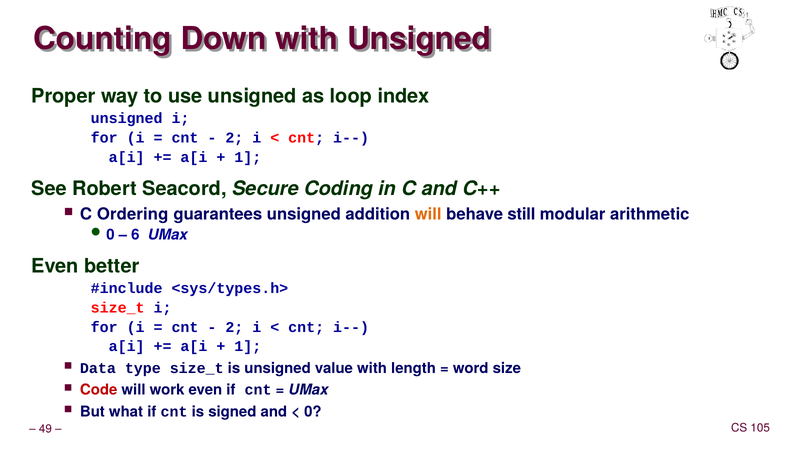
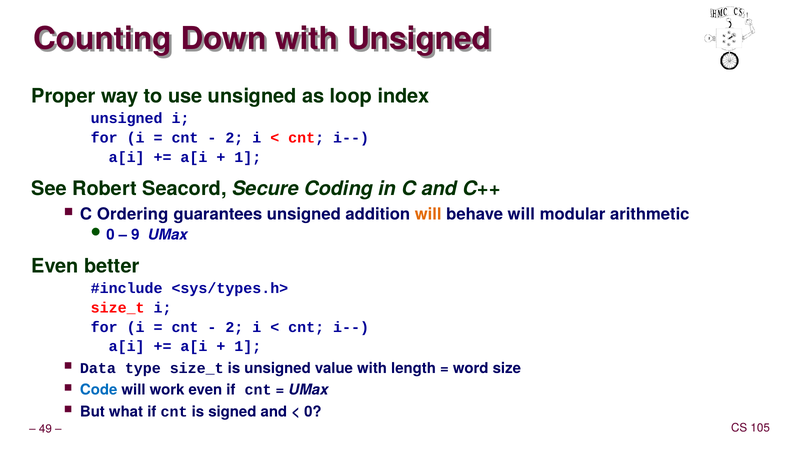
behave still: still -> will (521, 214)
6: 6 -> 9 (135, 235)
Code colour: red -> blue (99, 390)
